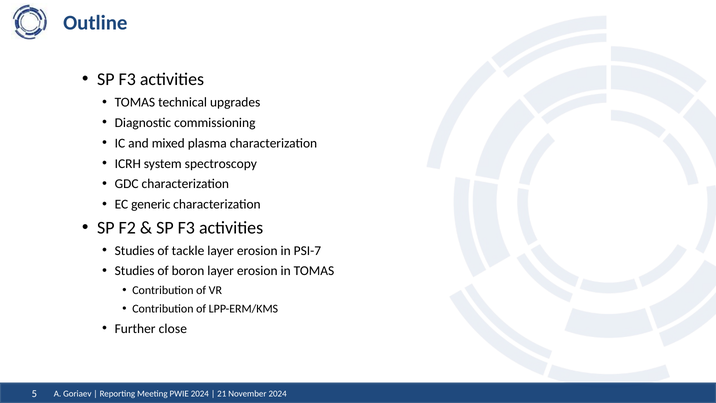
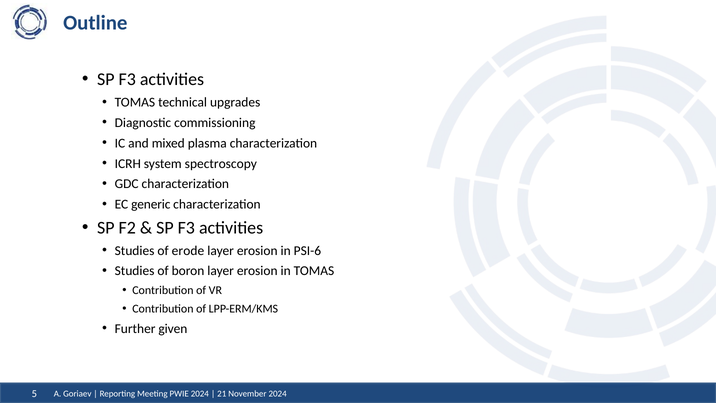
tackle: tackle -> erode (188, 250)
PSI-7: PSI-7 -> PSI-6 (307, 250)
close: close -> given (173, 328)
